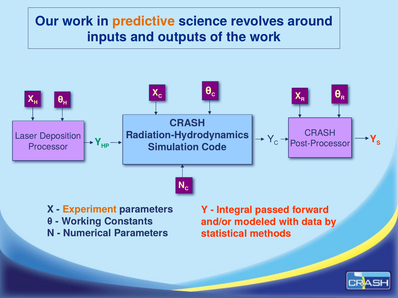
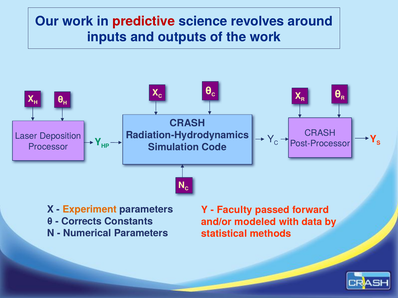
predictive colour: orange -> red (144, 21)
Integral: Integral -> Faculty (235, 210)
Working: Working -> Corrects (82, 222)
